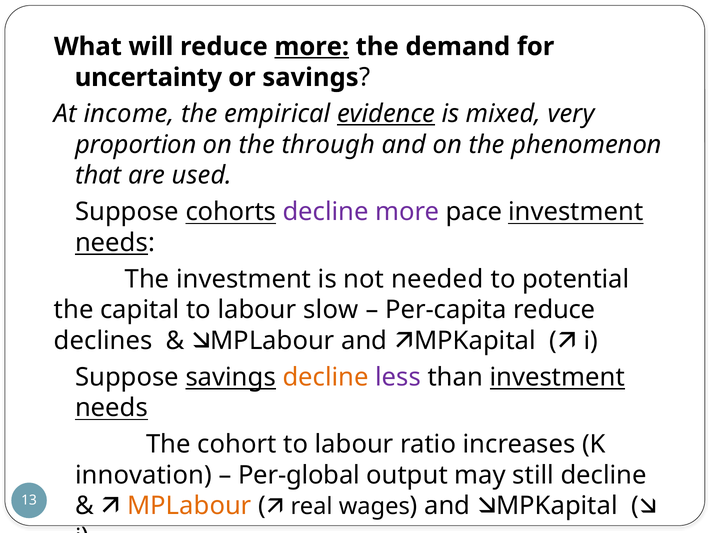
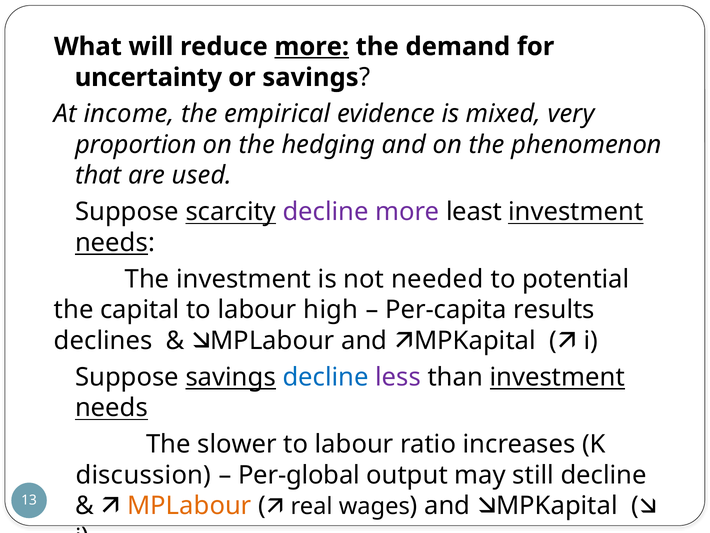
evidence underline: present -> none (386, 114)
through: through -> hedging (328, 145)
cohorts: cohorts -> scarcity (231, 212)
pace: pace -> least (474, 212)
slow: slow -> high (331, 310)
Per-capita reduce: reduce -> results (554, 310)
decline colour: orange -> blue (326, 377)
cohort: cohort -> slower (237, 444)
innovation: innovation -> discussion (143, 475)
